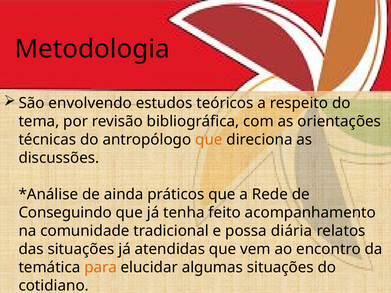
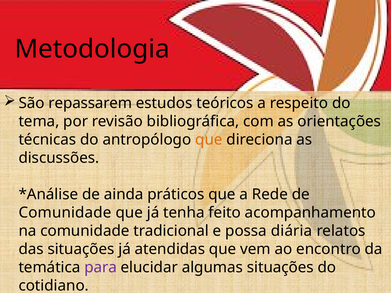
envolvendo: envolvendo -> repassarem (90, 103)
Conseguindo: Conseguindo -> Comunidade (65, 213)
para colour: orange -> purple (101, 268)
